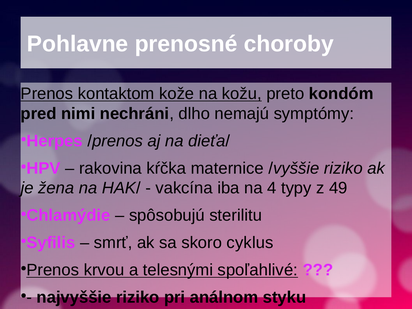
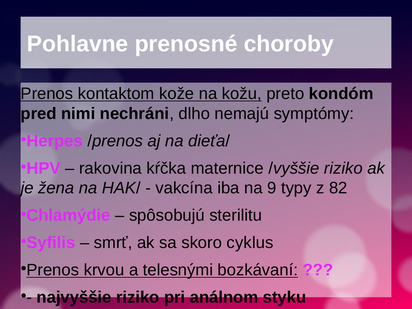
4: 4 -> 9 (272, 188)
49: 49 -> 82 (338, 188)
spoľahlivé: spoľahlivé -> bozkávaní (258, 270)
